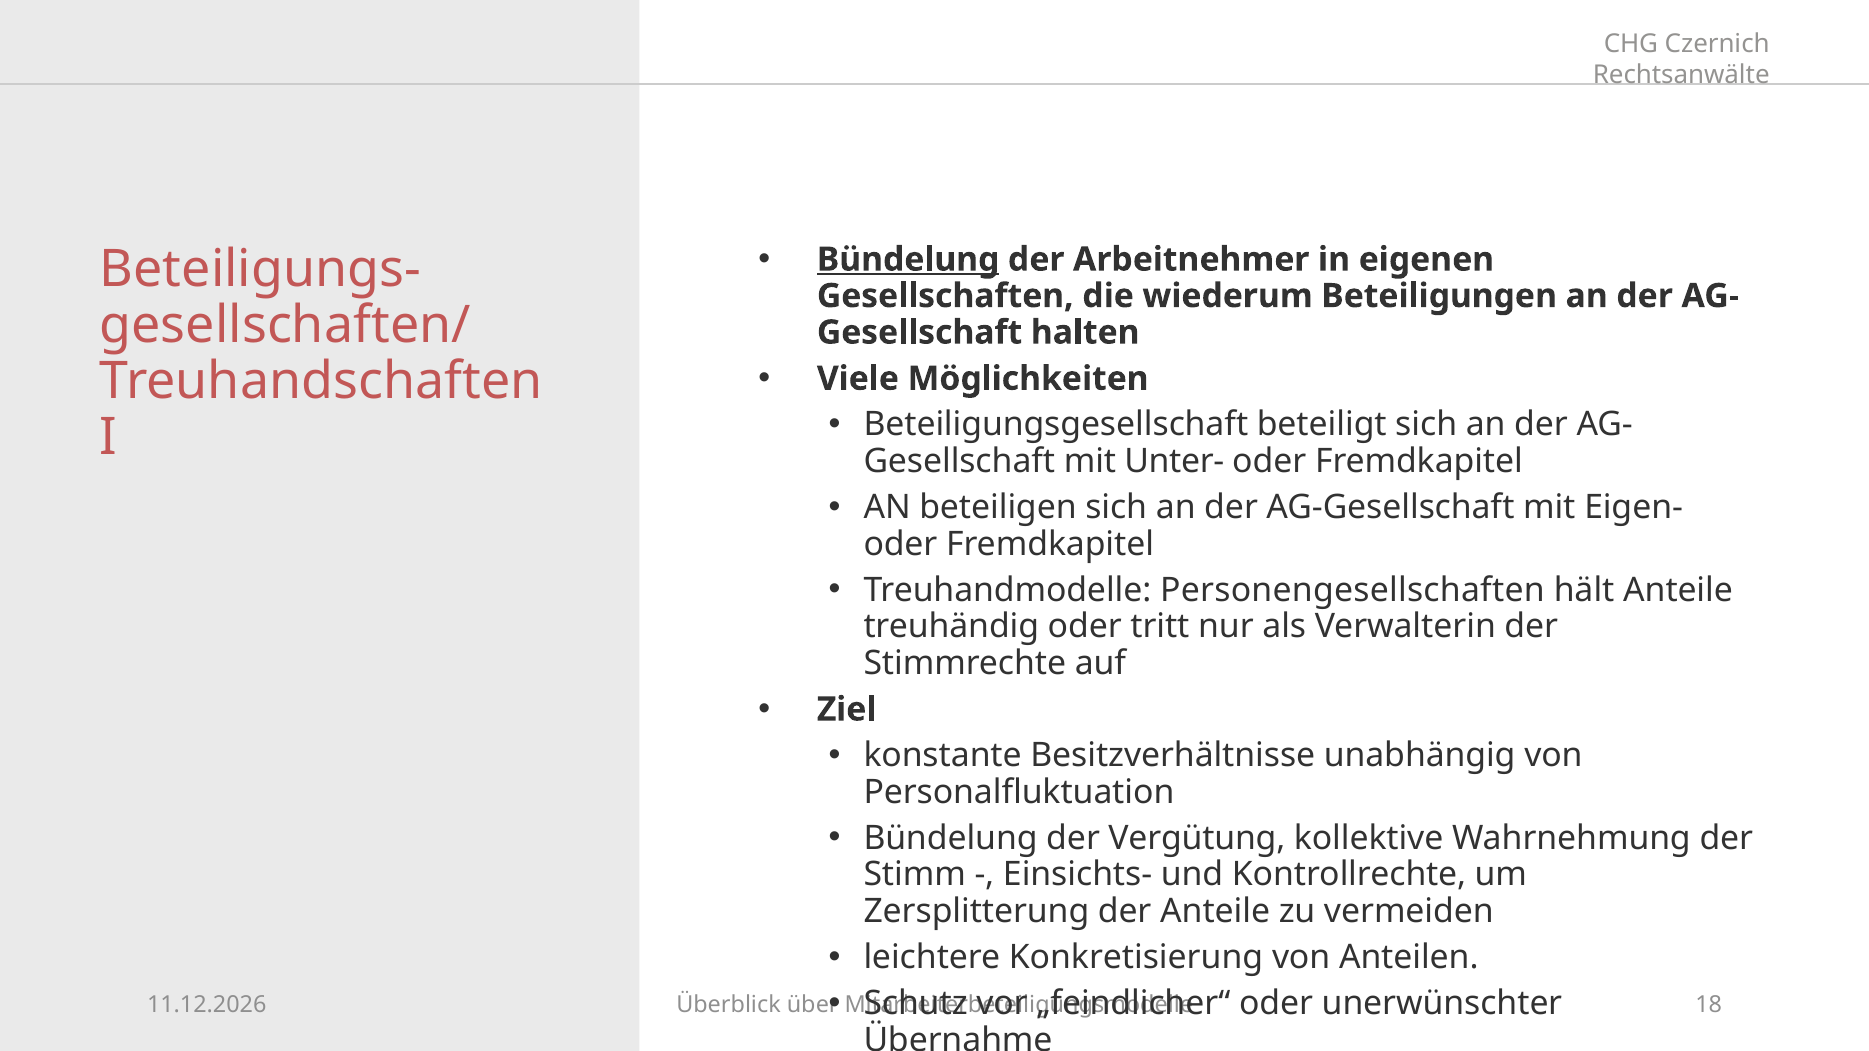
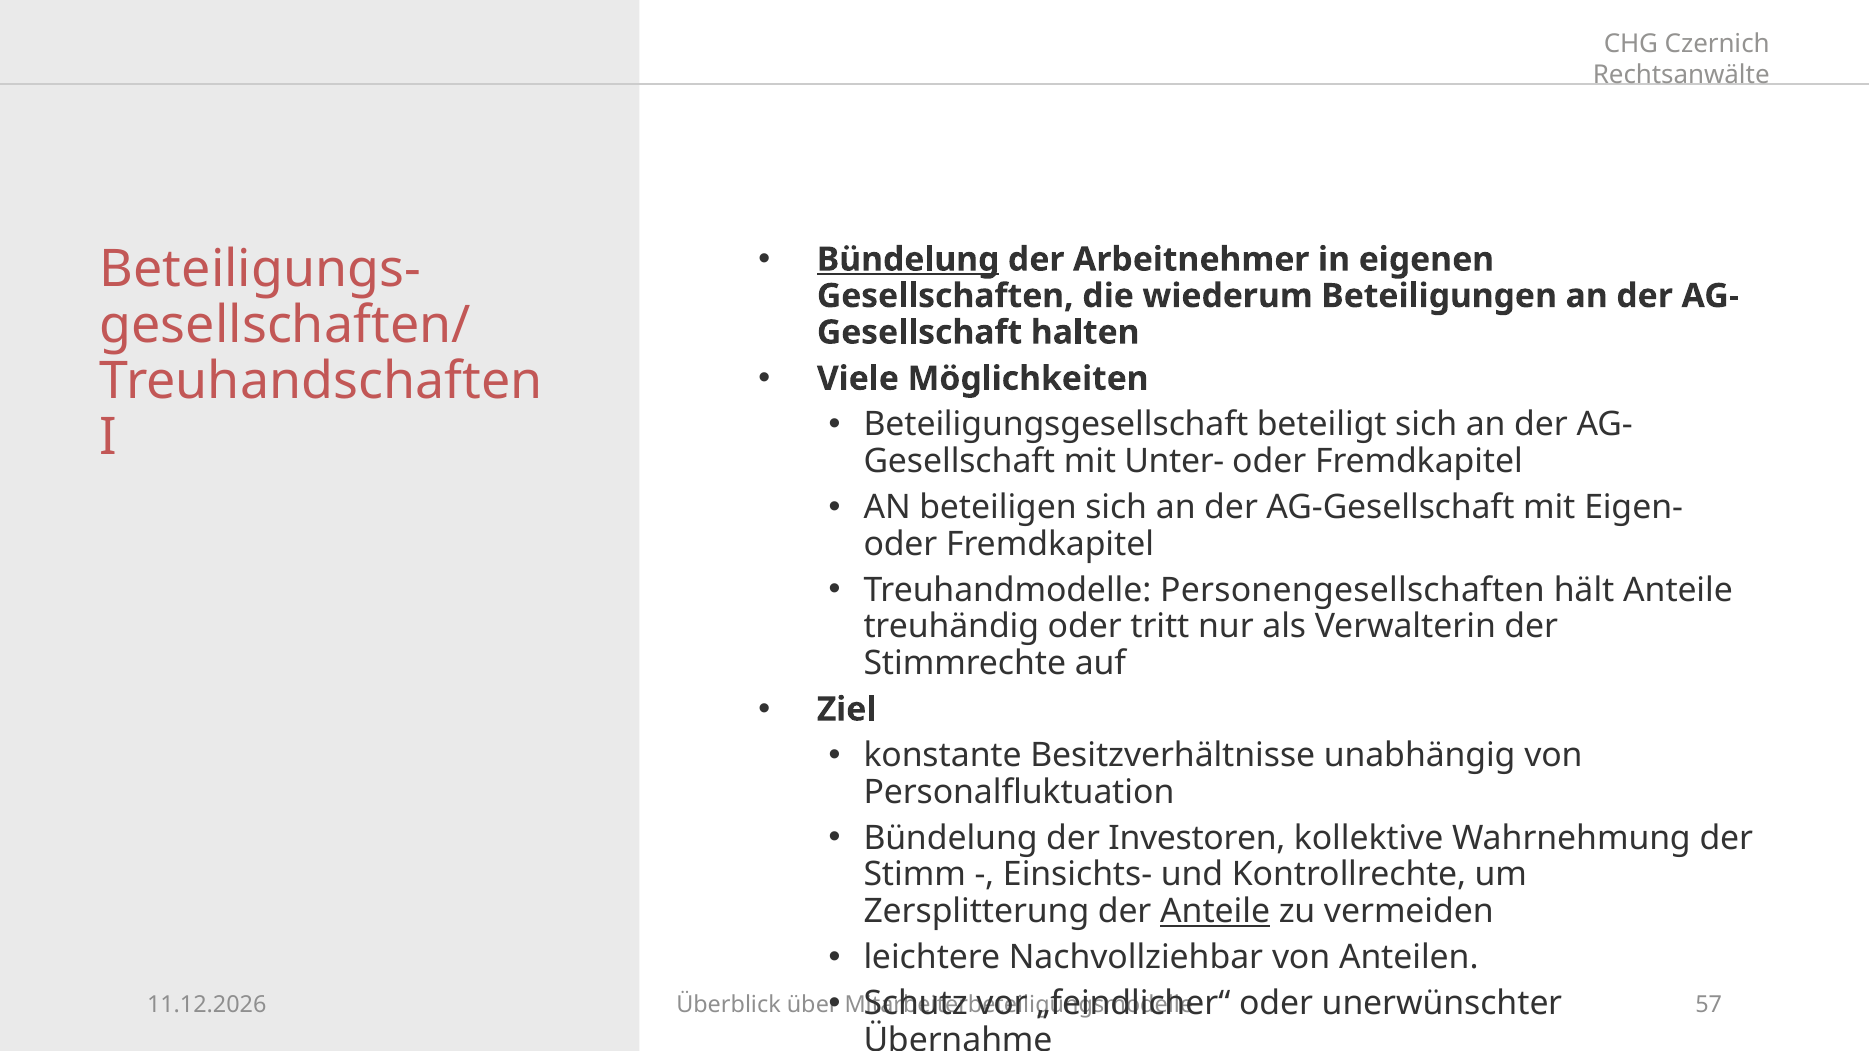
Vergütung: Vergütung -> Investoren (1197, 839)
Anteile underline: none -> present (1215, 912)
Konkretisierung: Konkretisierung -> Nachvollziehbar (1136, 958)
18: 18 -> 57 (1709, 1006)
